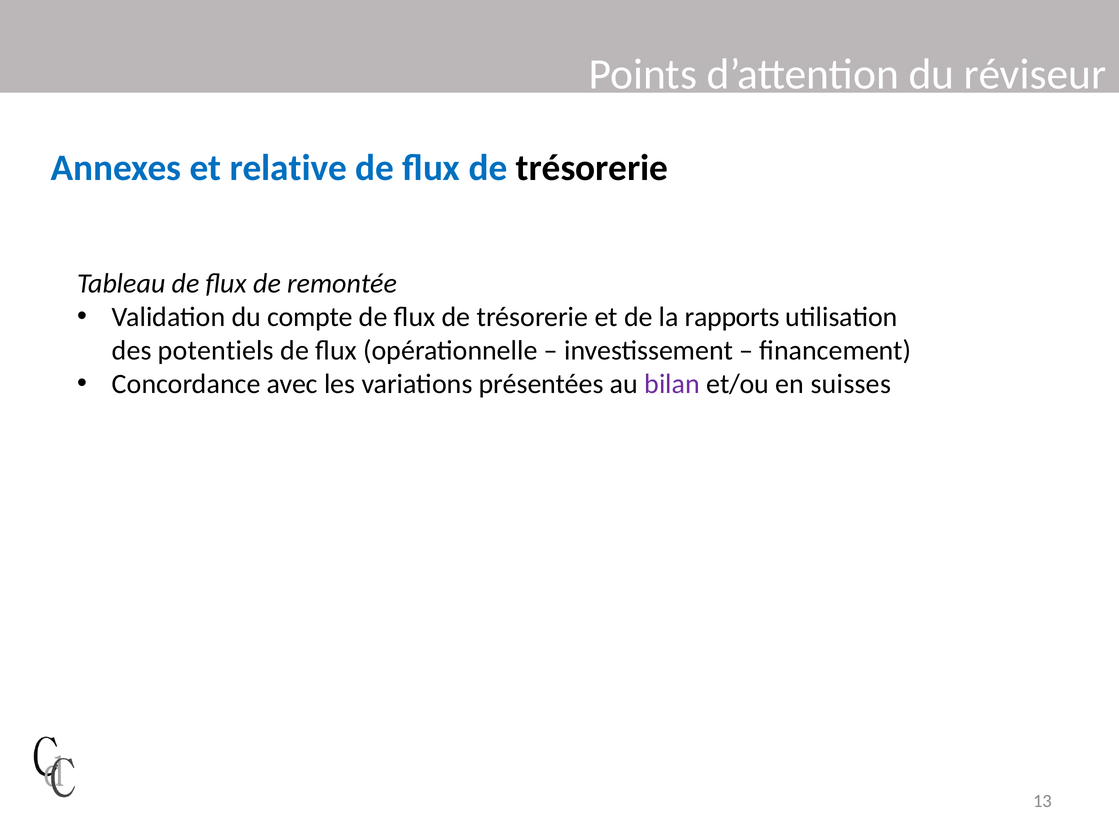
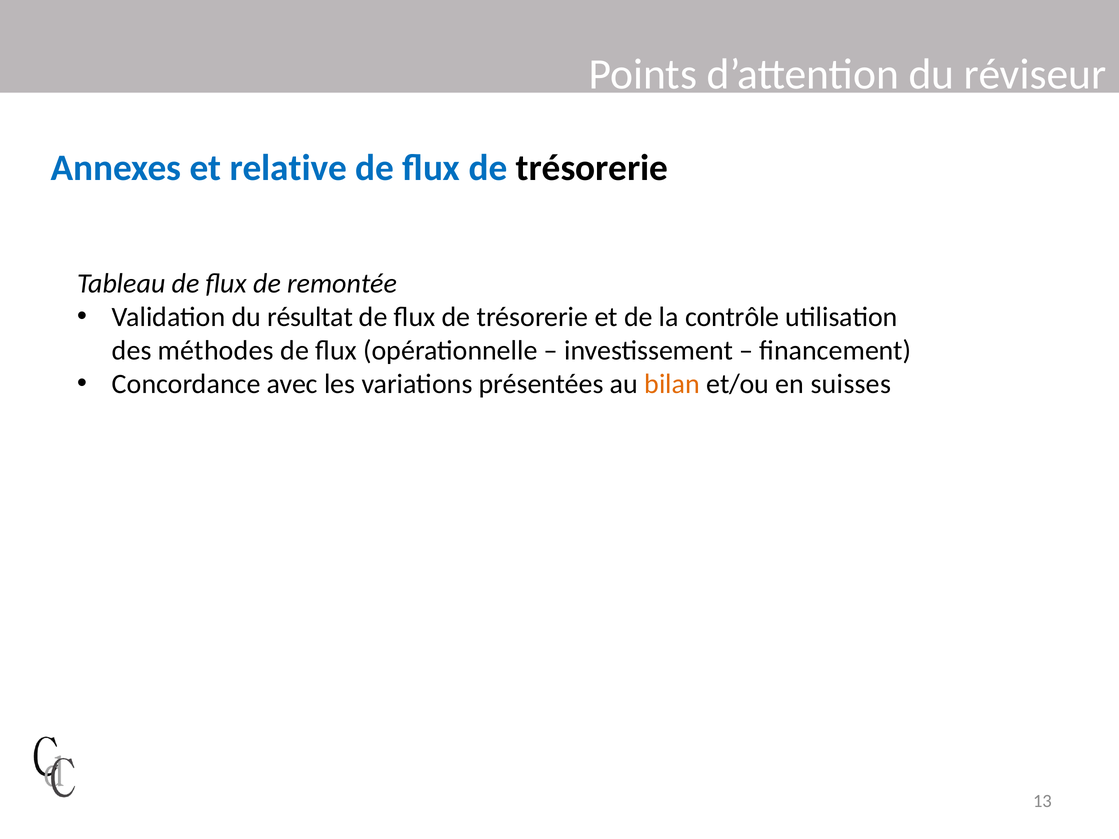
compte: compte -> résultat (310, 317)
rapports: rapports -> contrôle (732, 317)
potentiels: potentiels -> méthodes (216, 351)
bilan colour: purple -> orange (672, 384)
